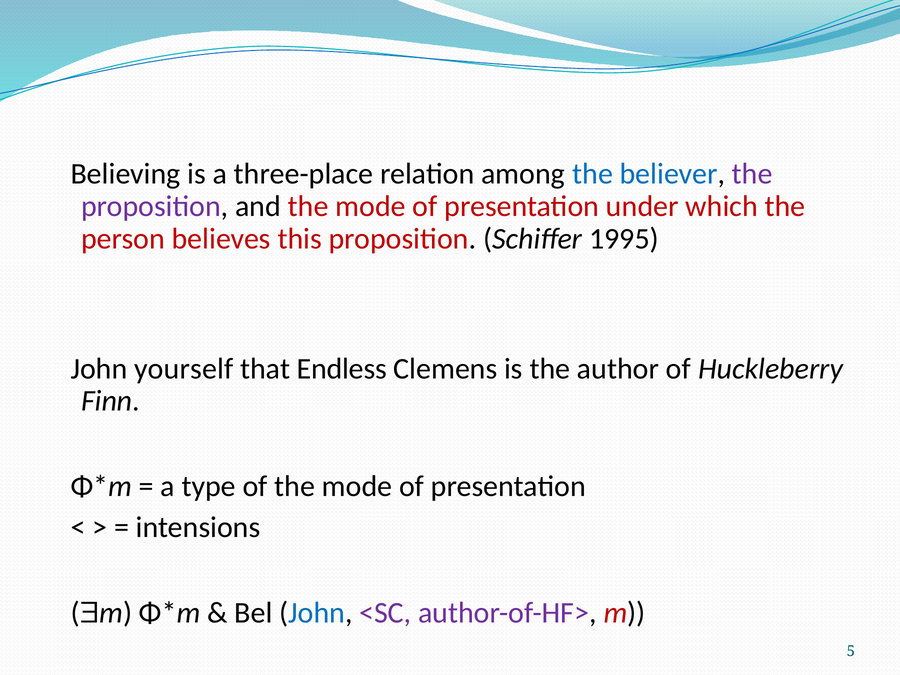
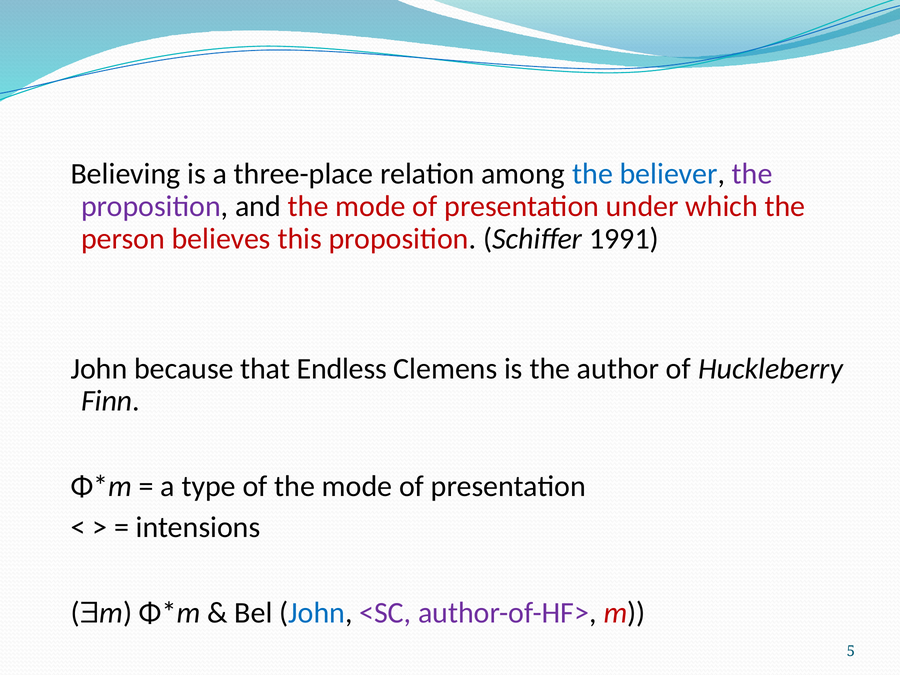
1995: 1995 -> 1991 (624, 239)
yourself: yourself -> because (184, 369)
